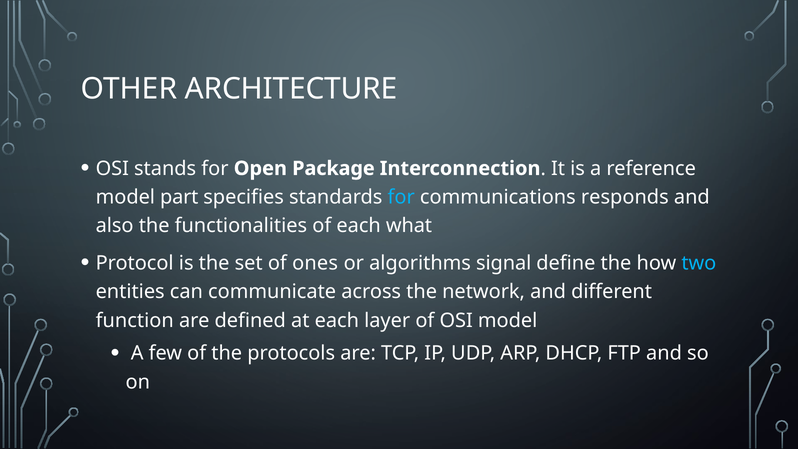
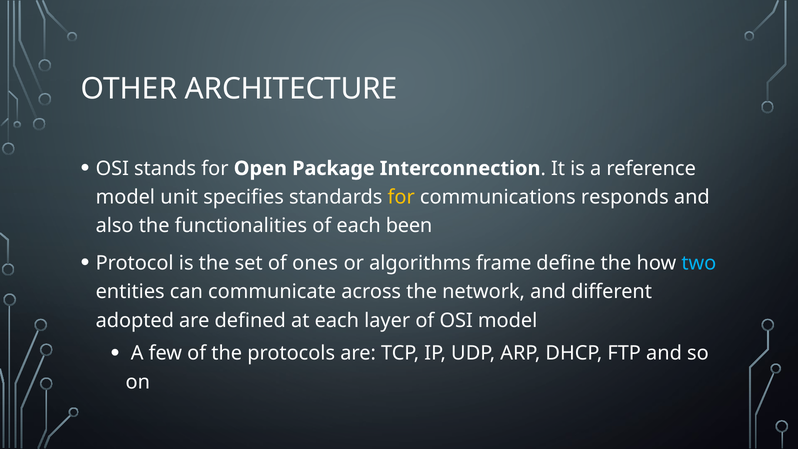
part: part -> unit (179, 197)
for colour: light blue -> yellow (401, 197)
what: what -> been (409, 226)
signal: signal -> frame (504, 263)
function: function -> adopted (135, 320)
